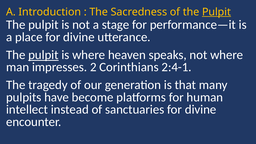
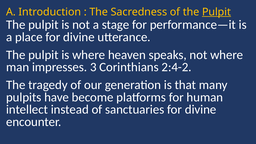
pulpit underline: present -> none (43, 55)
2: 2 -> 3 (93, 67)
2:4-1: 2:4-1 -> 2:4-2 (177, 67)
